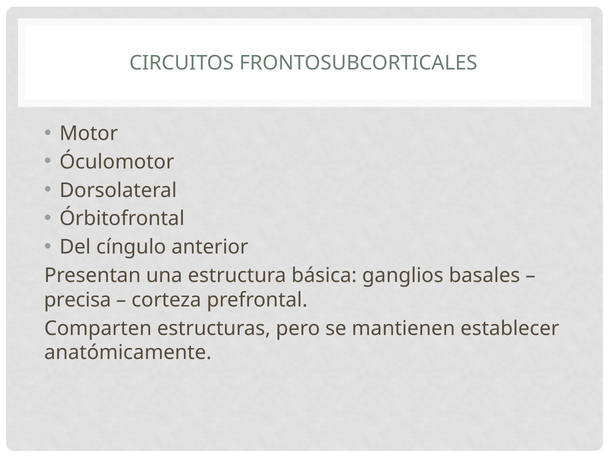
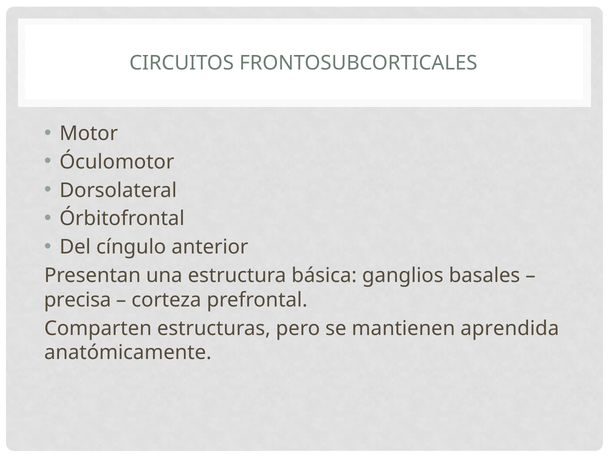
establecer: establecer -> aprendida (510, 328)
